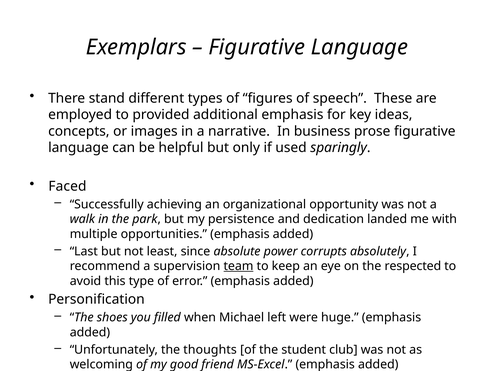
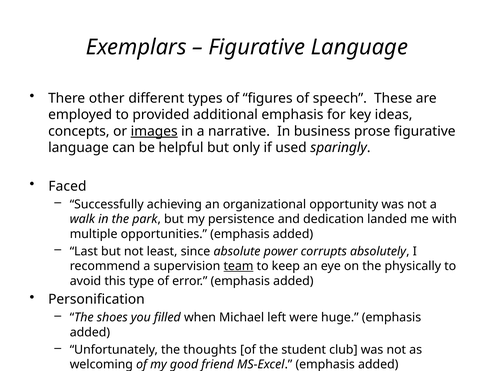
stand: stand -> other (107, 98)
images underline: none -> present (154, 131)
respected: respected -> physically (413, 266)
